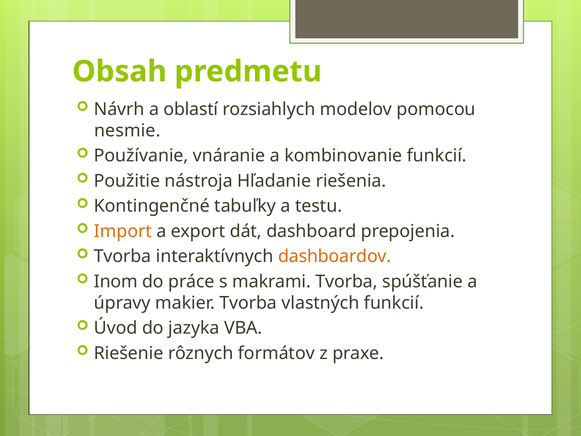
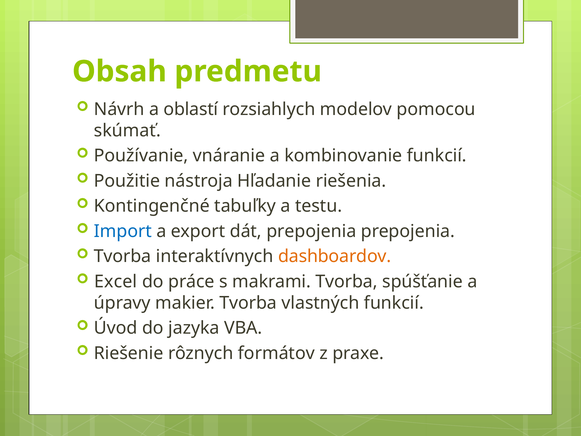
nesmie: nesmie -> skúmať (127, 130)
Import colour: orange -> blue (123, 231)
dát dashboard: dashboard -> prepojenia (311, 231)
Inom: Inom -> Excel (116, 281)
